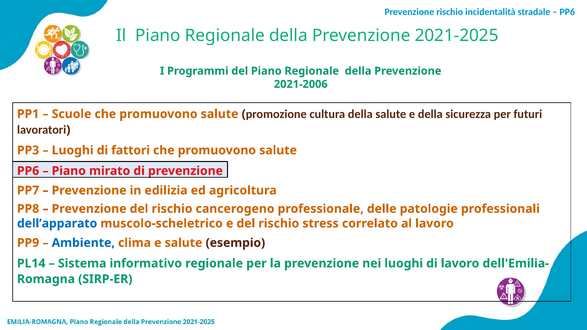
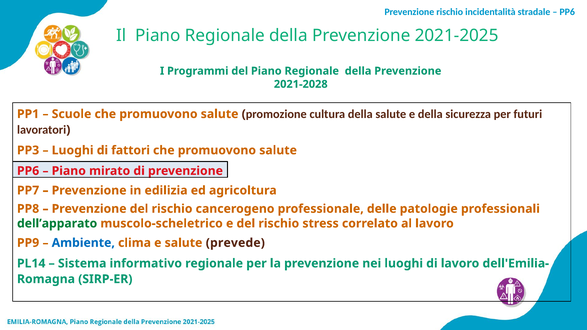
2021-2006: 2021-2006 -> 2021-2028 (301, 84)
dell’apparato colour: blue -> green (57, 224)
esempio: esempio -> prevede (235, 243)
